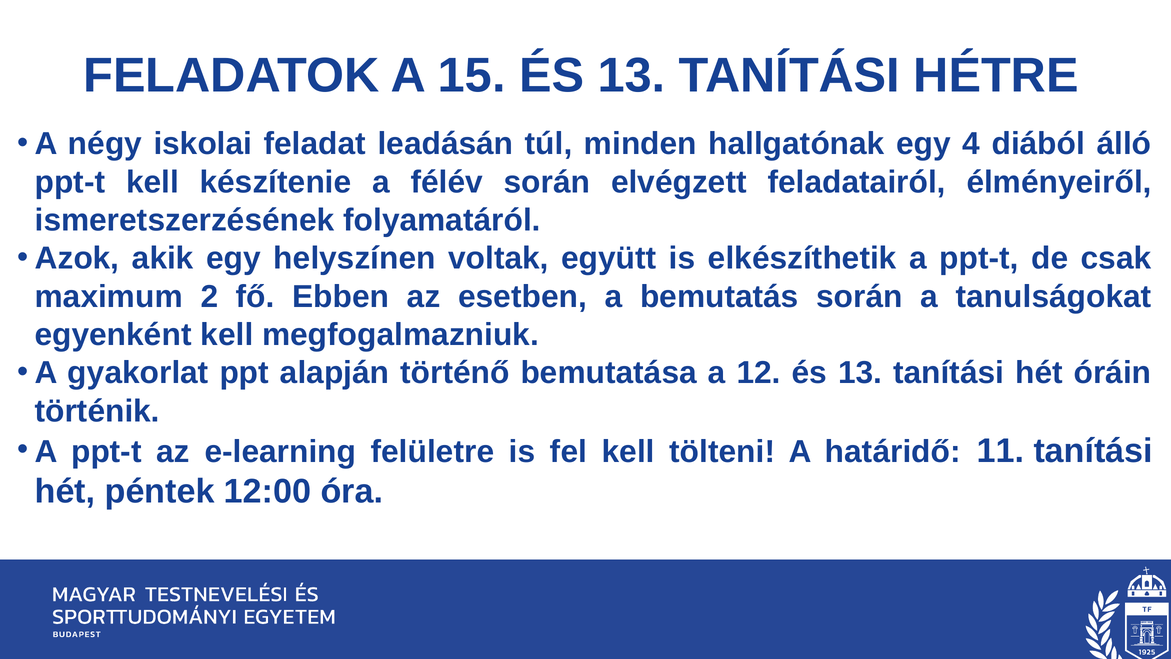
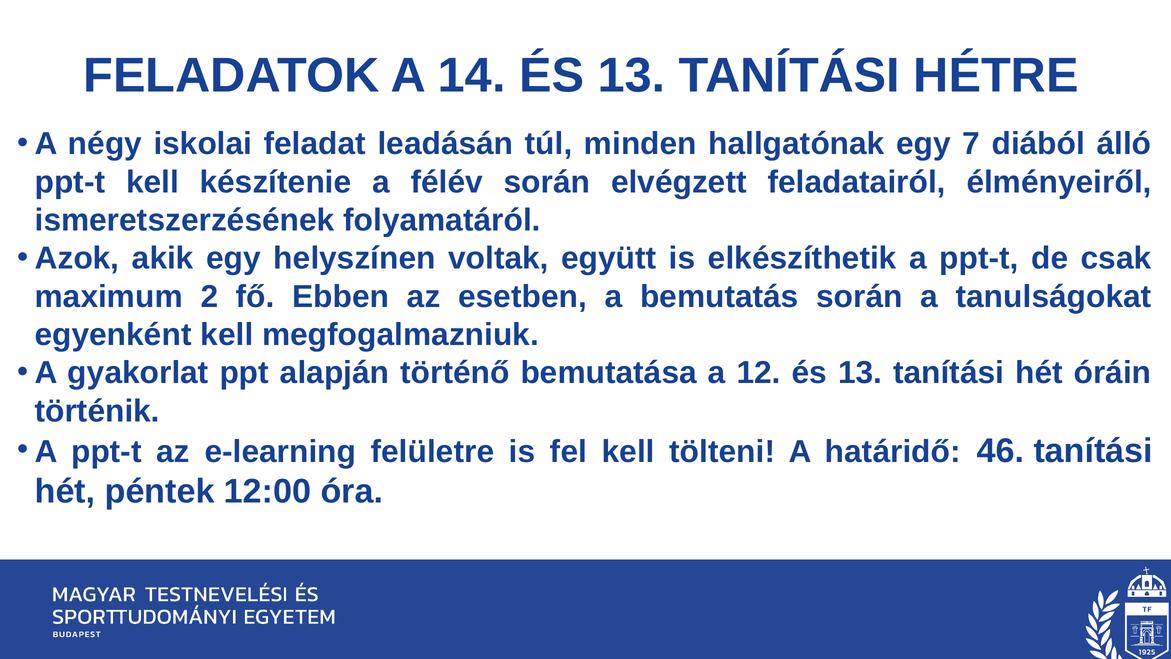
15: 15 -> 14 (472, 75)
4: 4 -> 7 (971, 144)
11: 11 -> 46 (1000, 451)
